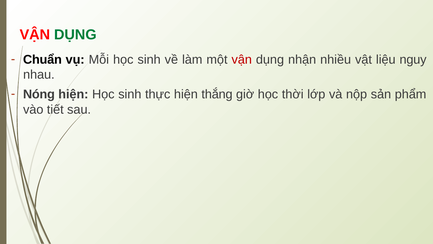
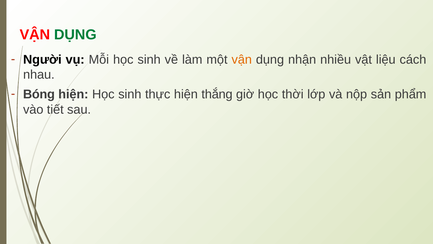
Chuẩn: Chuẩn -> Người (42, 59)
vận colour: red -> orange (242, 59)
nguy: nguy -> cách (413, 59)
Nóng: Nóng -> Bóng (39, 94)
